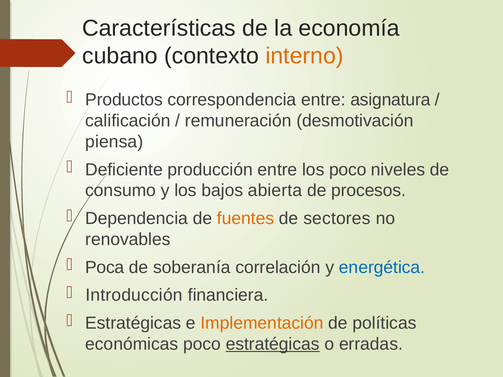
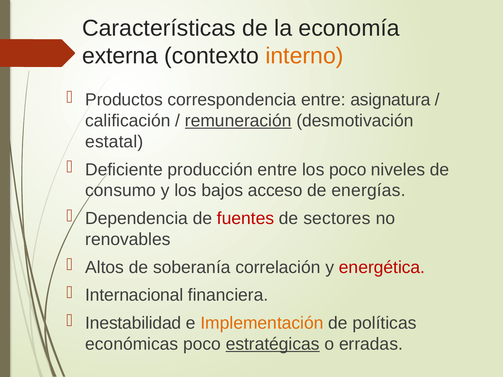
cubano: cubano -> externa (120, 56)
remuneración underline: none -> present (238, 121)
piensa: piensa -> estatal (114, 142)
abierta: abierta -> acceso (275, 191)
procesos: procesos -> energías (368, 191)
fuentes colour: orange -> red (246, 219)
Poca: Poca -> Altos (105, 267)
energética colour: blue -> red (382, 267)
Introducción: Introducción -> Internacional (134, 295)
Estratégicas: Estratégicas -> Inestabilidad (133, 323)
